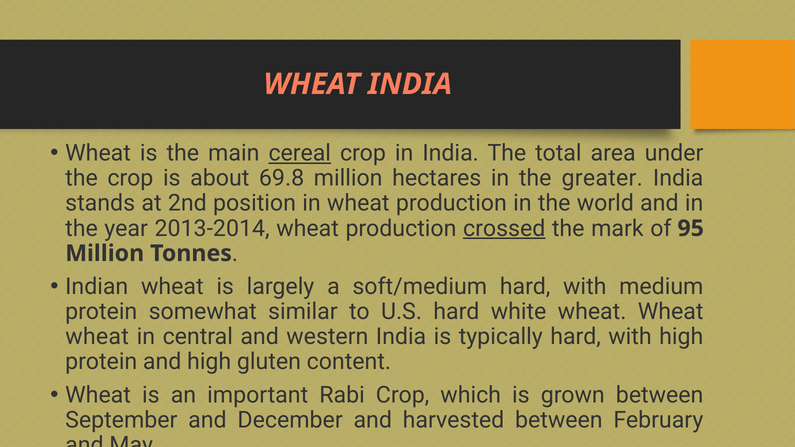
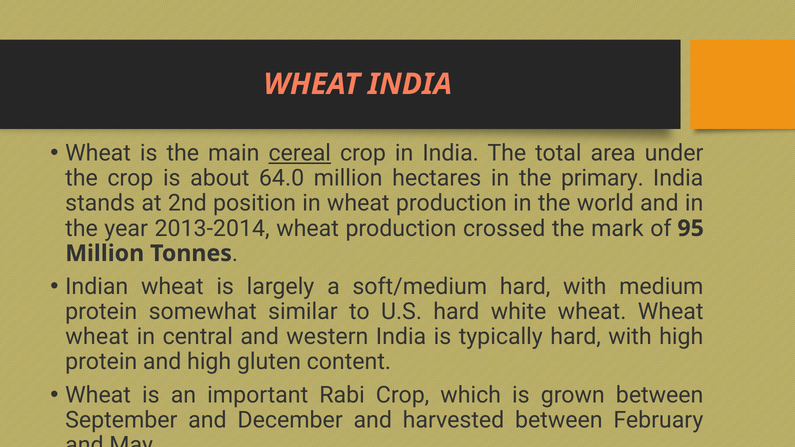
69.8: 69.8 -> 64.0 (282, 178)
greater: greater -> primary (602, 178)
crossed underline: present -> none (504, 228)
